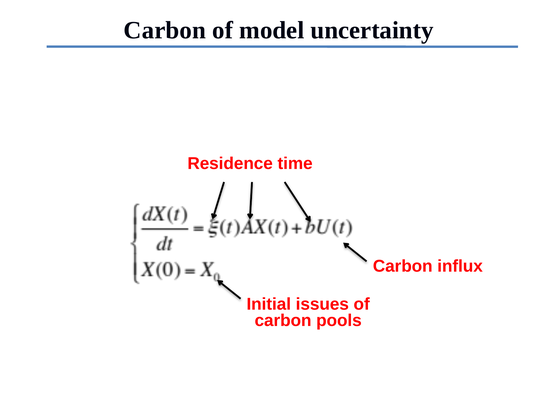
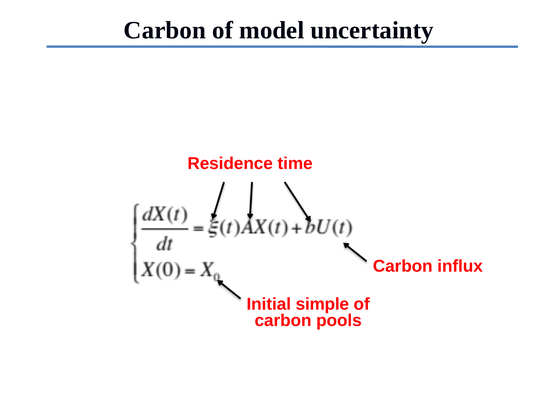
issues: issues -> simple (322, 304)
